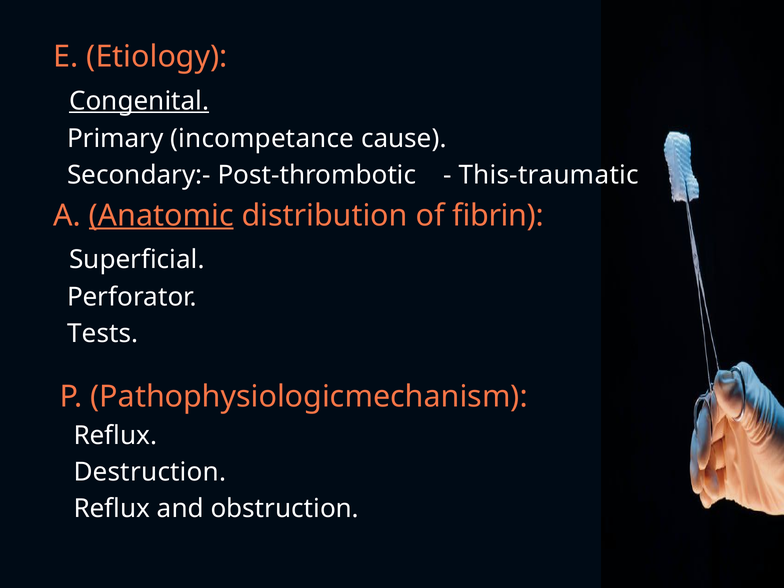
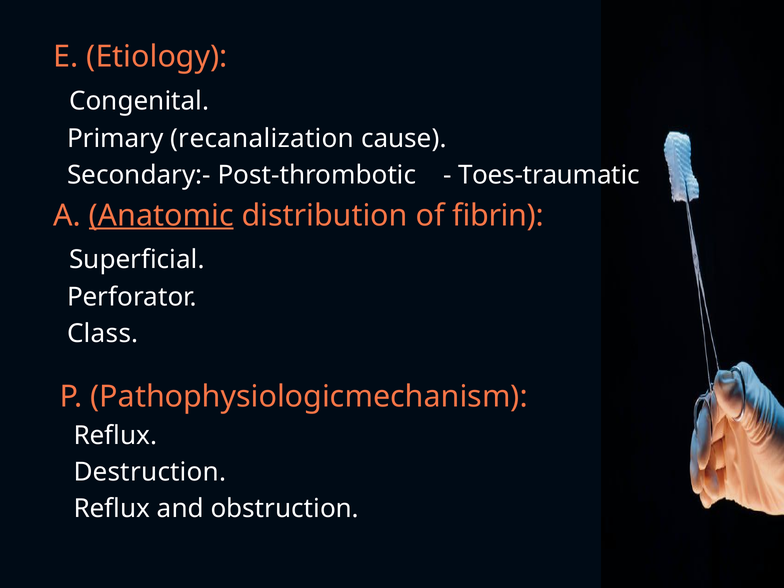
Congenital underline: present -> none (139, 101)
incompetance: incompetance -> recanalization (262, 139)
This-traumatic: This-traumatic -> Toes-traumatic (549, 175)
Tests: Tests -> Class (103, 334)
